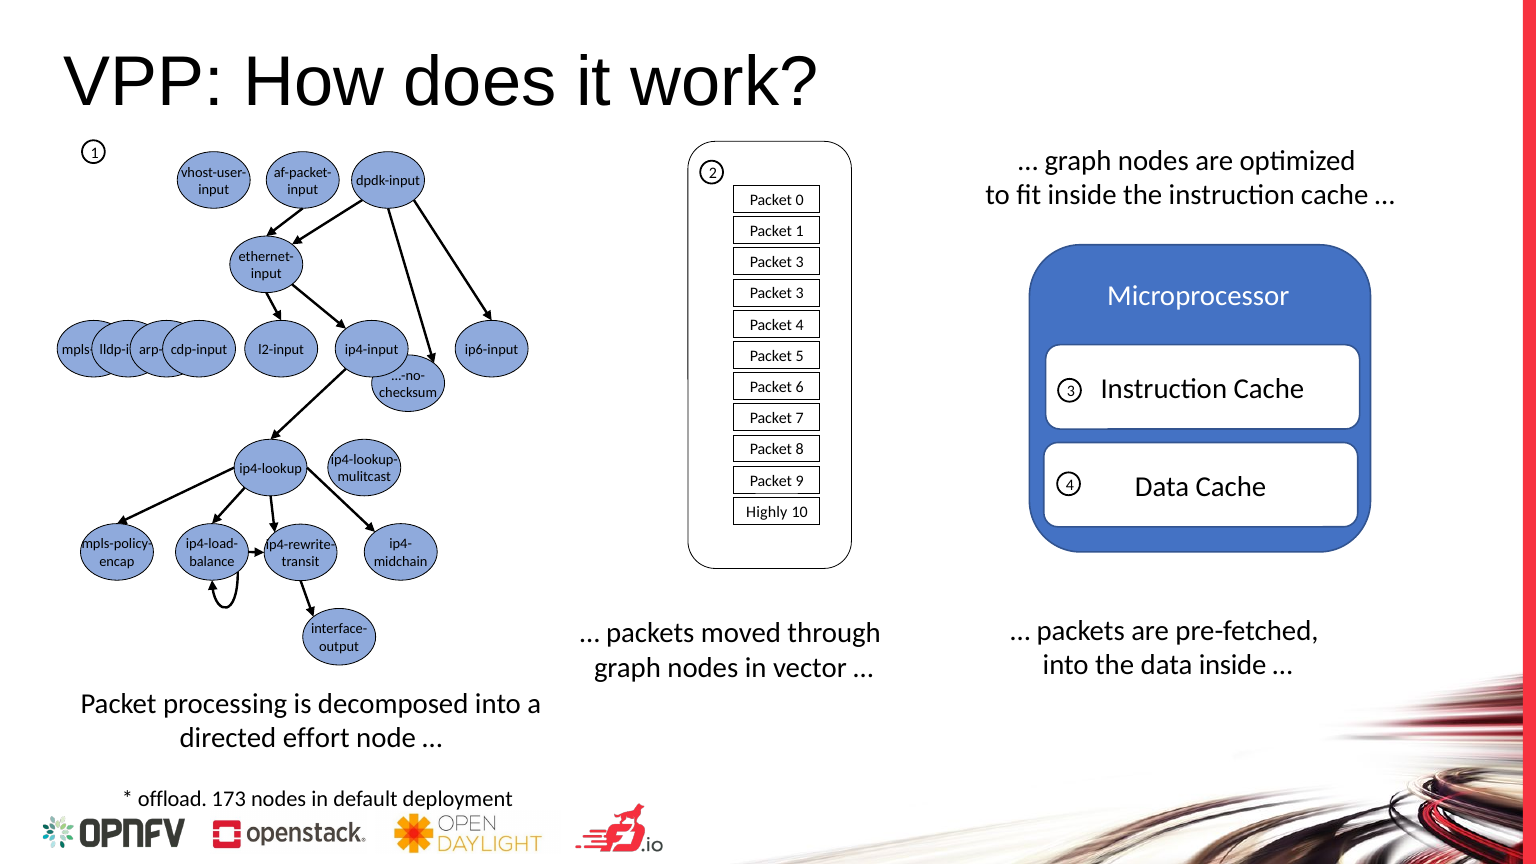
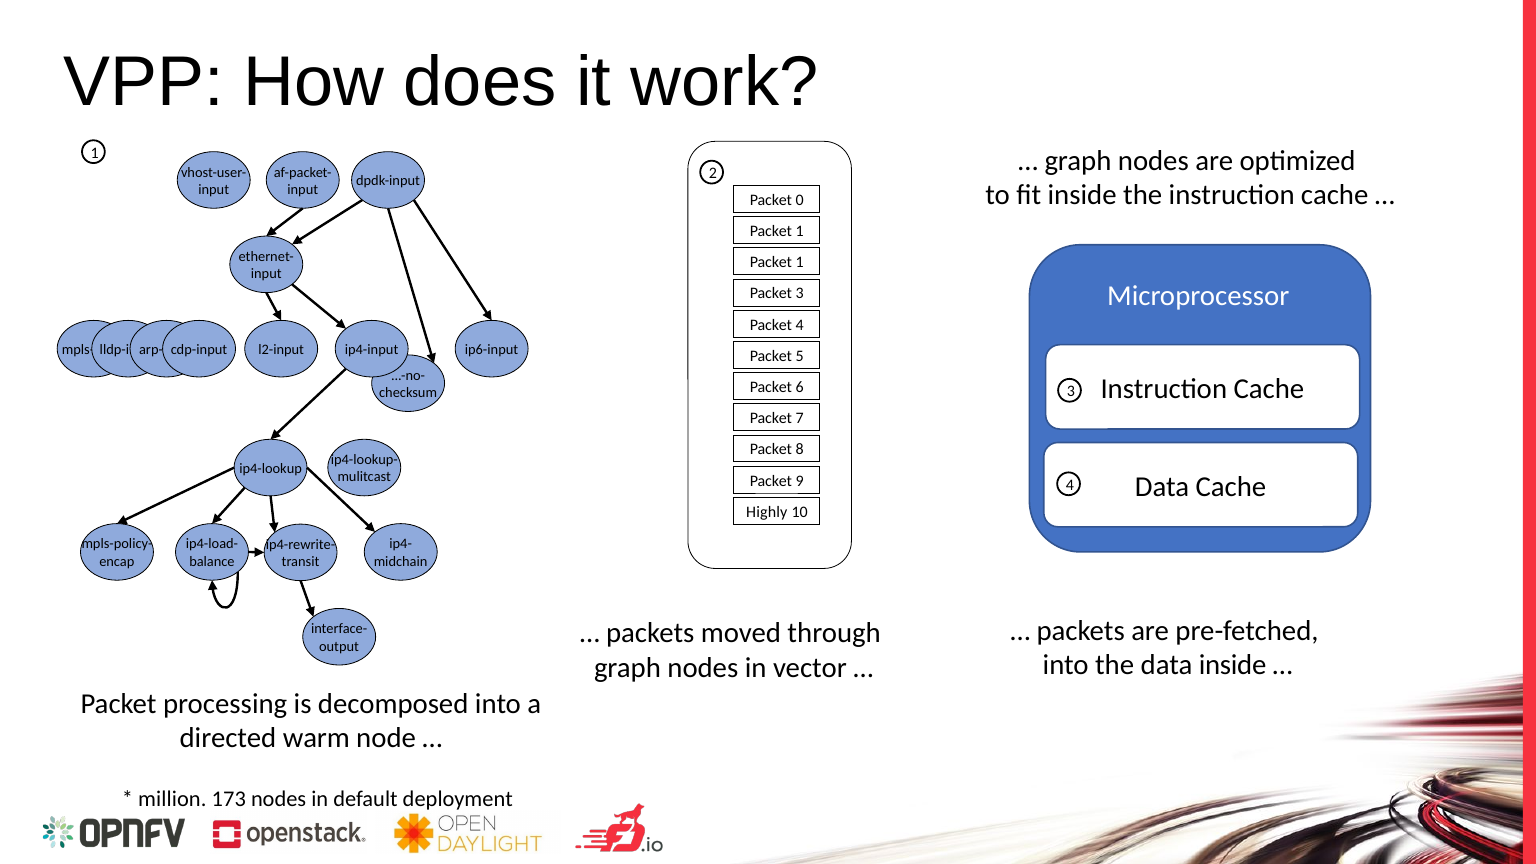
3: 3 -> 1 (800, 262)
effort: effort -> warm (316, 738)
offload: offload -> million (172, 799)
